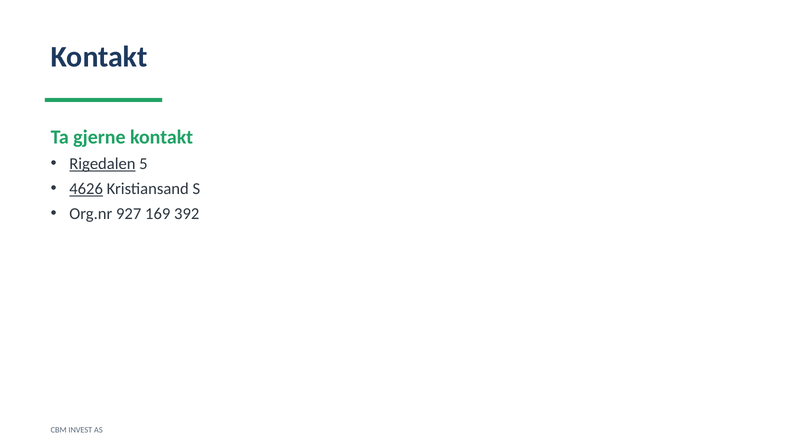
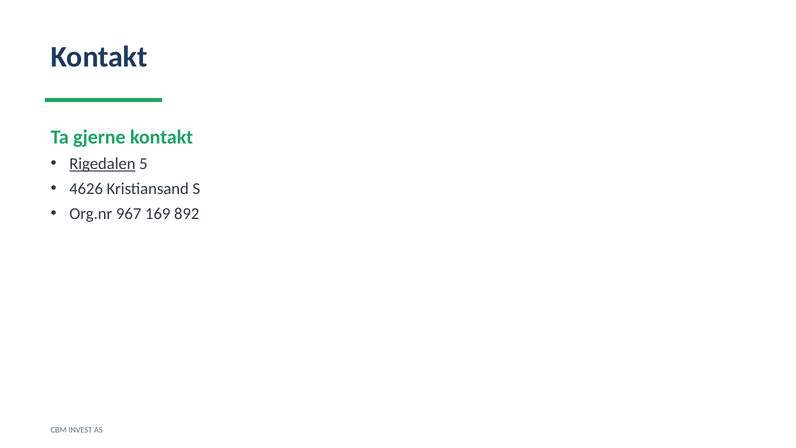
4626 underline: present -> none (86, 189)
927: 927 -> 967 (129, 213)
392: 392 -> 892 (187, 213)
